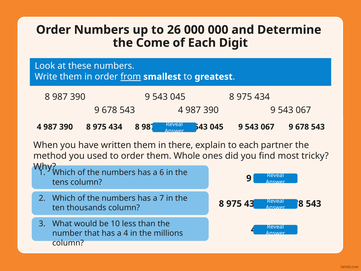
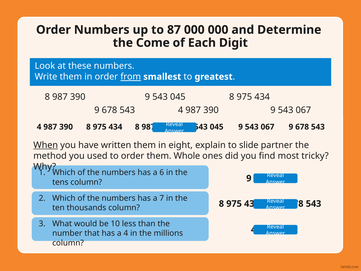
26: 26 -> 87 (174, 30)
When underline: none -> present (46, 145)
there: there -> eight (181, 145)
to each: each -> slide (249, 145)
